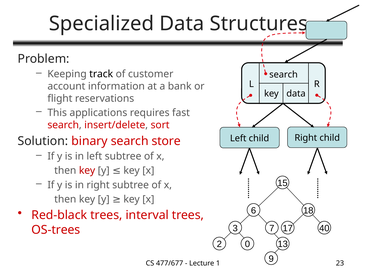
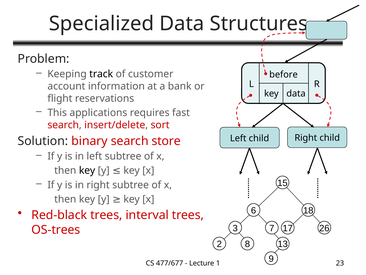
search: search -> before (284, 74)
key colour: red -> black (87, 170)
40: 40 -> 26 (324, 228)
0: 0 -> 8 (247, 244)
